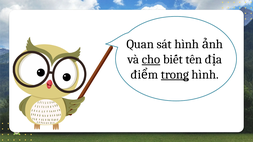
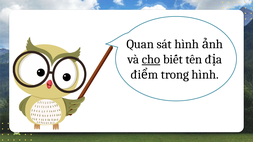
trong underline: present -> none (175, 75)
